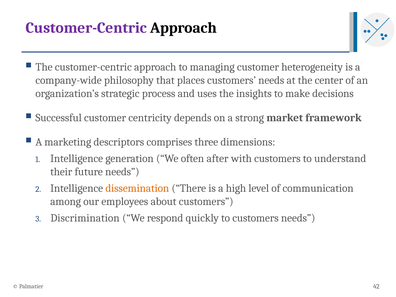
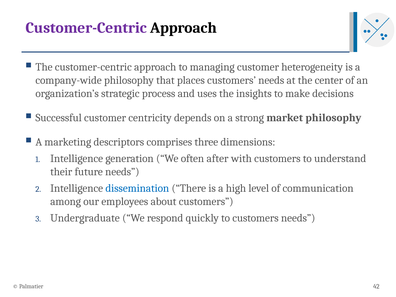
market framework: framework -> philosophy (333, 118)
dissemination colour: orange -> blue (137, 188)
Discrimination: Discrimination -> Undergraduate (85, 218)
